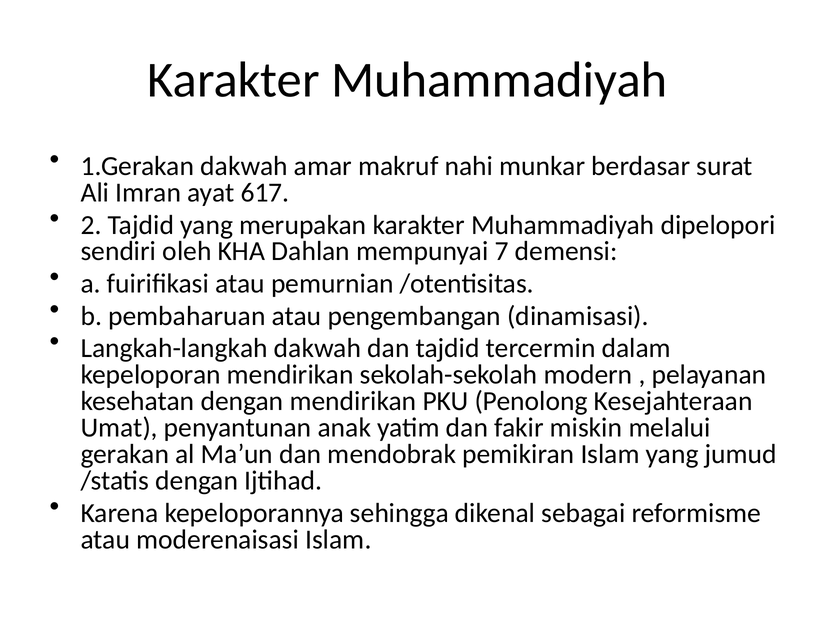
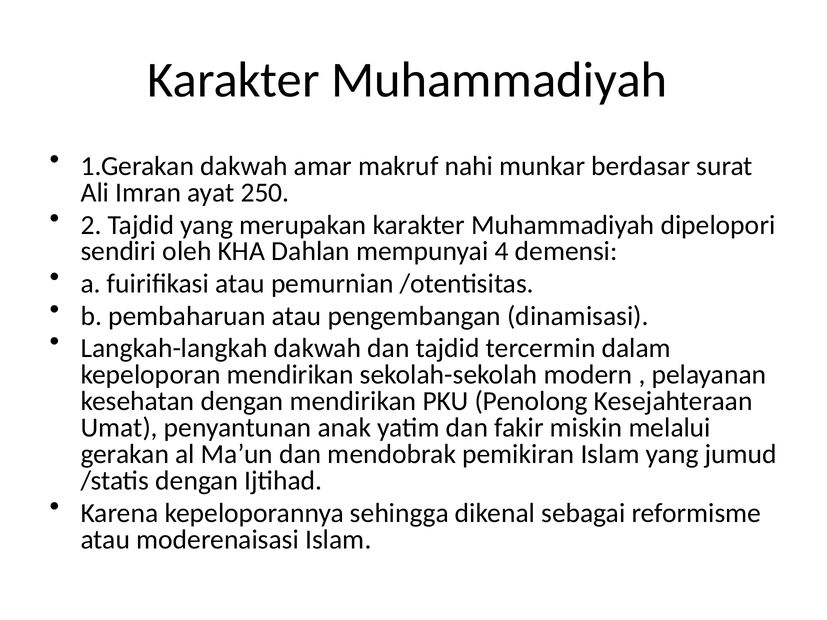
617: 617 -> 250 (265, 193)
7: 7 -> 4 (502, 252)
